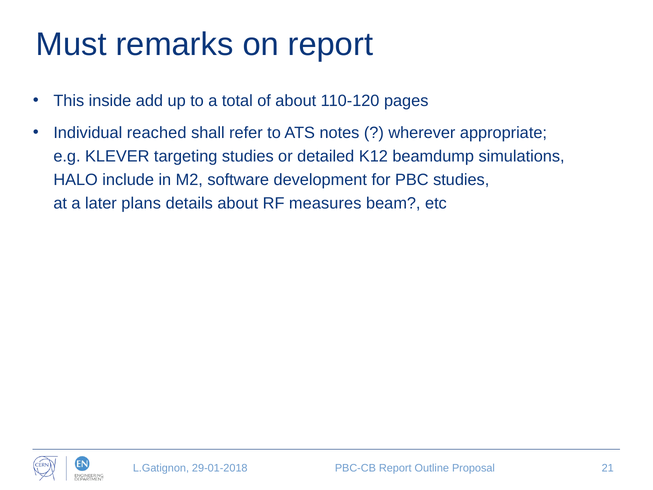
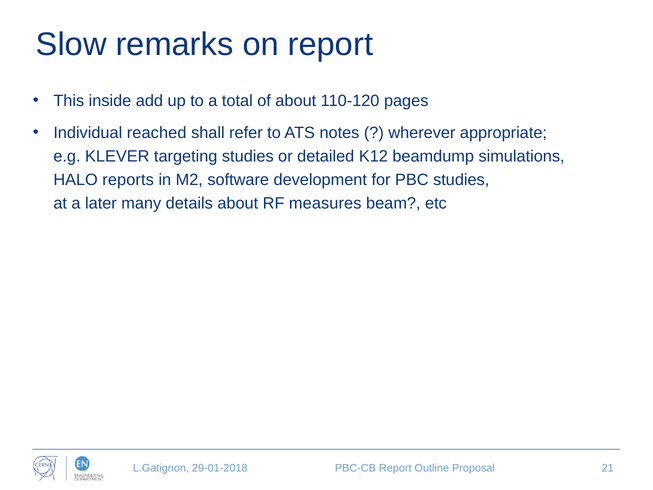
Must: Must -> Slow (71, 44)
include: include -> reports (128, 180)
plans: plans -> many (141, 203)
